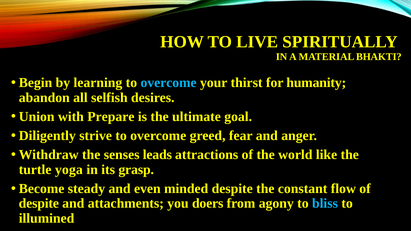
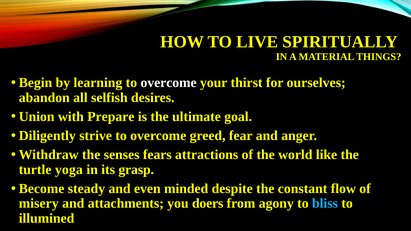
BHAKTI: BHAKTI -> THINGS (379, 57)
overcome colour: light blue -> white (169, 83)
humanity: humanity -> ourselves (316, 83)
leads: leads -> fears (157, 155)
despite: despite -> misery (39, 204)
